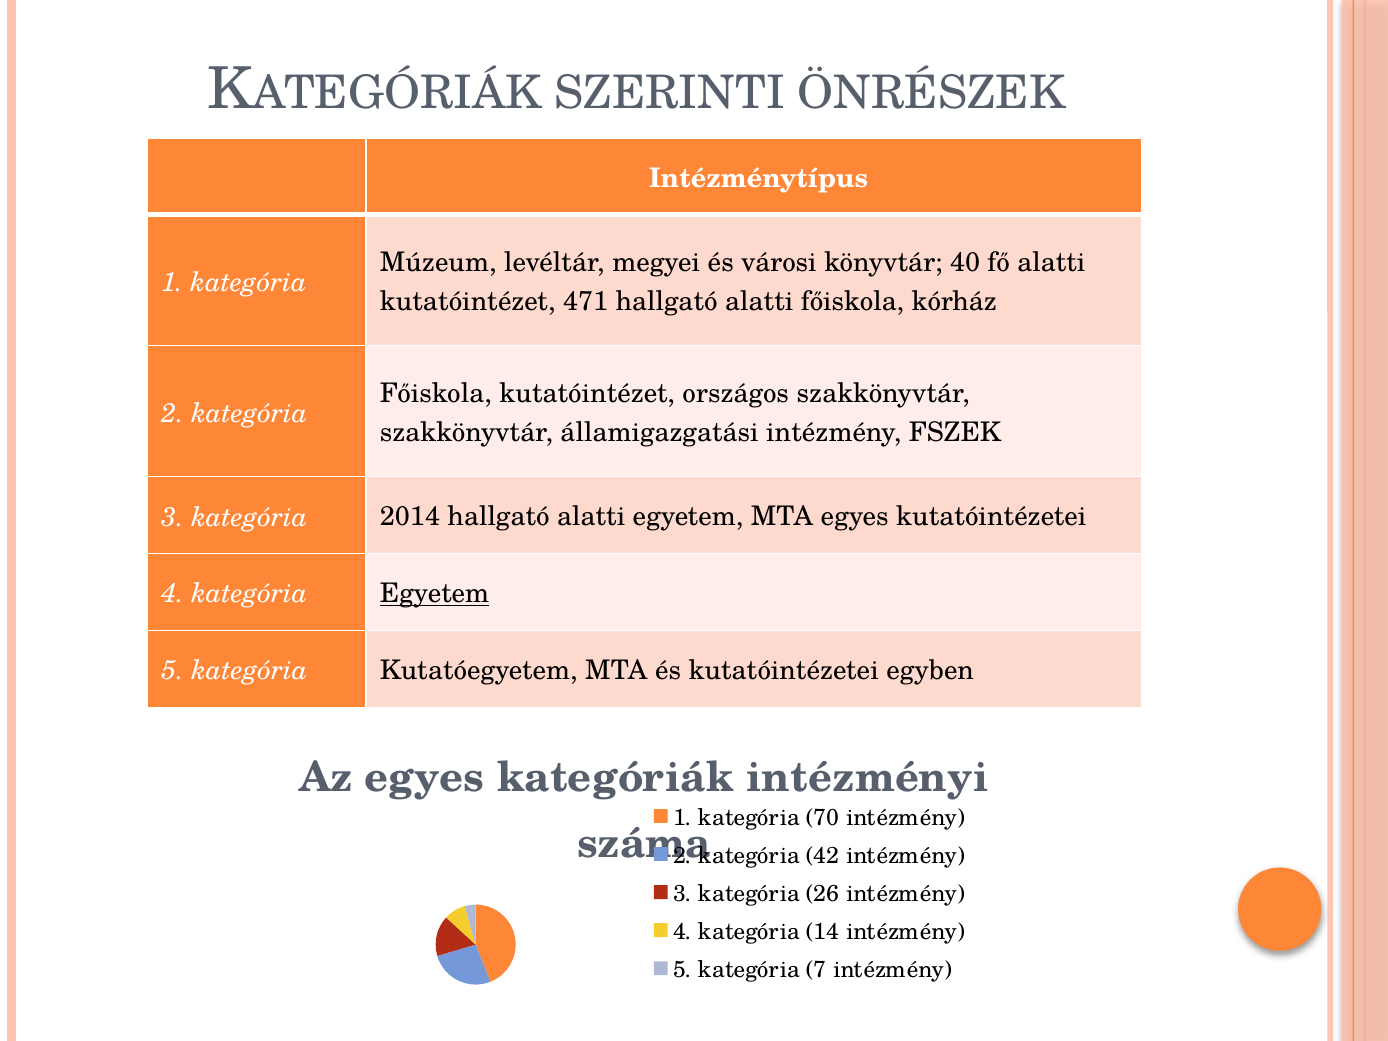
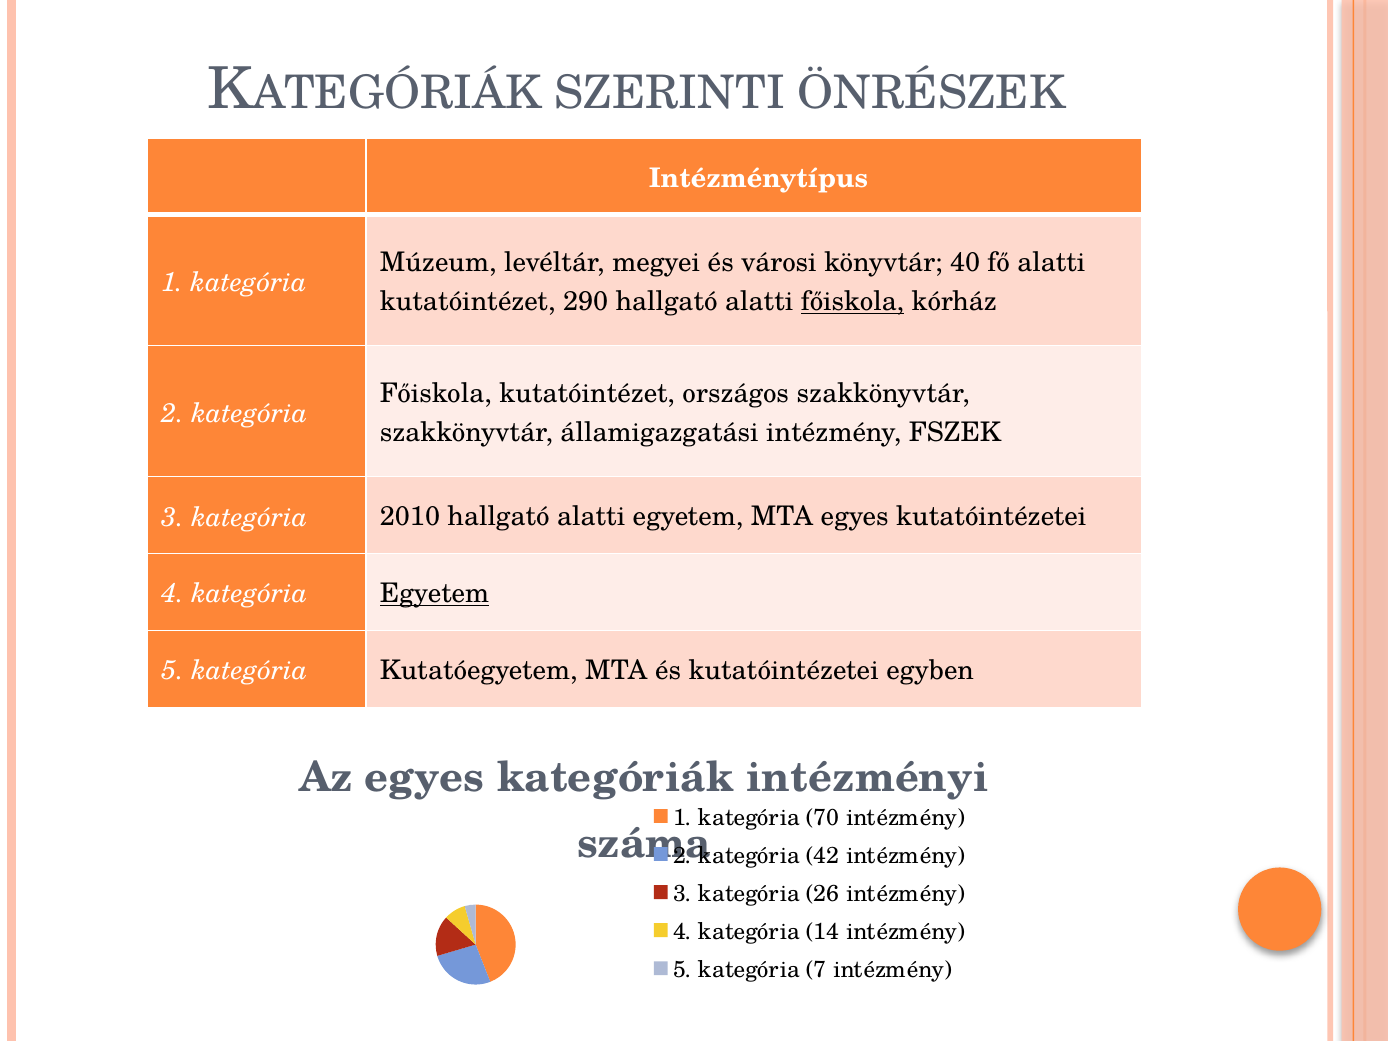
471: 471 -> 290 (586, 302)
főiskola underline: none -> present (853, 302)
2014: 2014 -> 2010 (410, 517)
